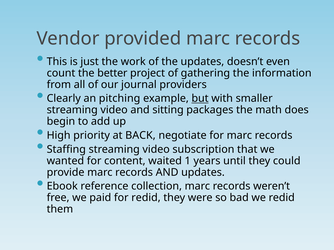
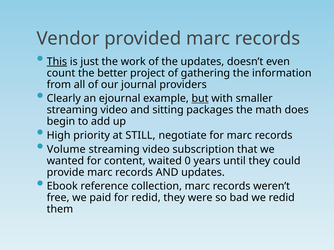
This underline: none -> present (57, 62)
pitching: pitching -> ejournal (120, 99)
BACK: BACK -> STILL (140, 136)
Staffing: Staffing -> Volume (66, 150)
1: 1 -> 0 (188, 161)
